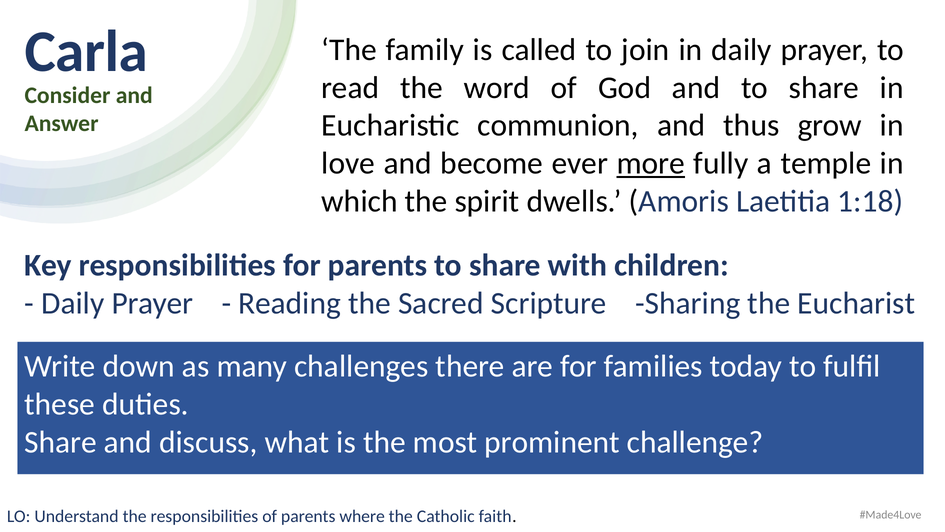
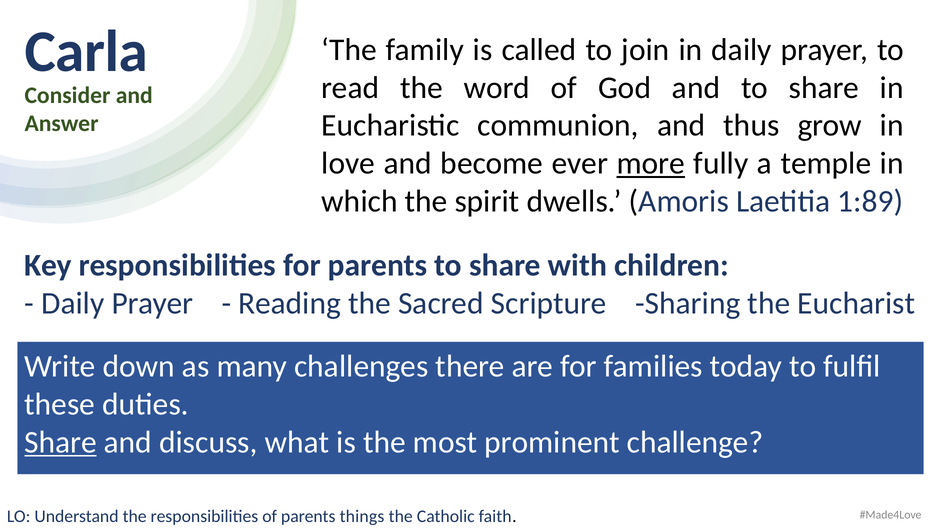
1:18: 1:18 -> 1:89 (870, 201)
Share underline: none -> present (61, 442)
where: where -> things (362, 516)
